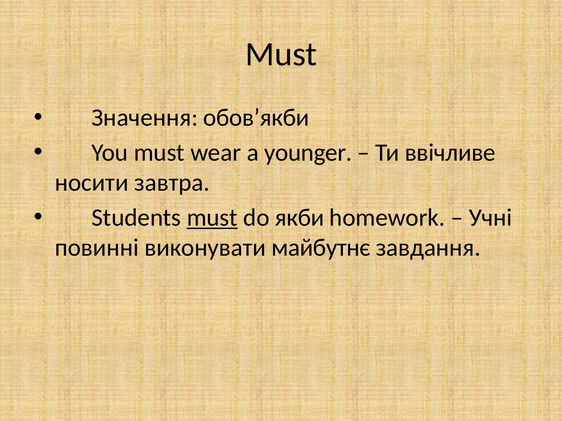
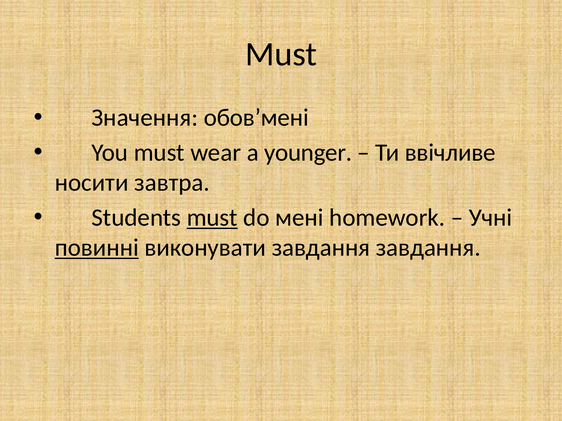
обов’якби: обов’якби -> обов’мені (256, 118)
якби: якби -> мені (299, 218)
повинні underline: none -> present (97, 248)
виконувати майбутнє: майбутнє -> завдання (321, 248)
